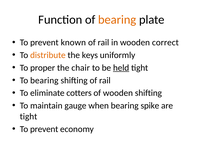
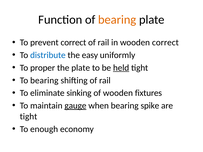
prevent known: known -> correct (73, 43)
distribute colour: orange -> blue (48, 55)
keys: keys -> easy (90, 55)
the chair: chair -> plate (81, 68)
cotters: cotters -> sinking (79, 93)
wooden shifting: shifting -> fixtures (148, 93)
gauge underline: none -> present (75, 106)
prevent: prevent -> enough (44, 129)
